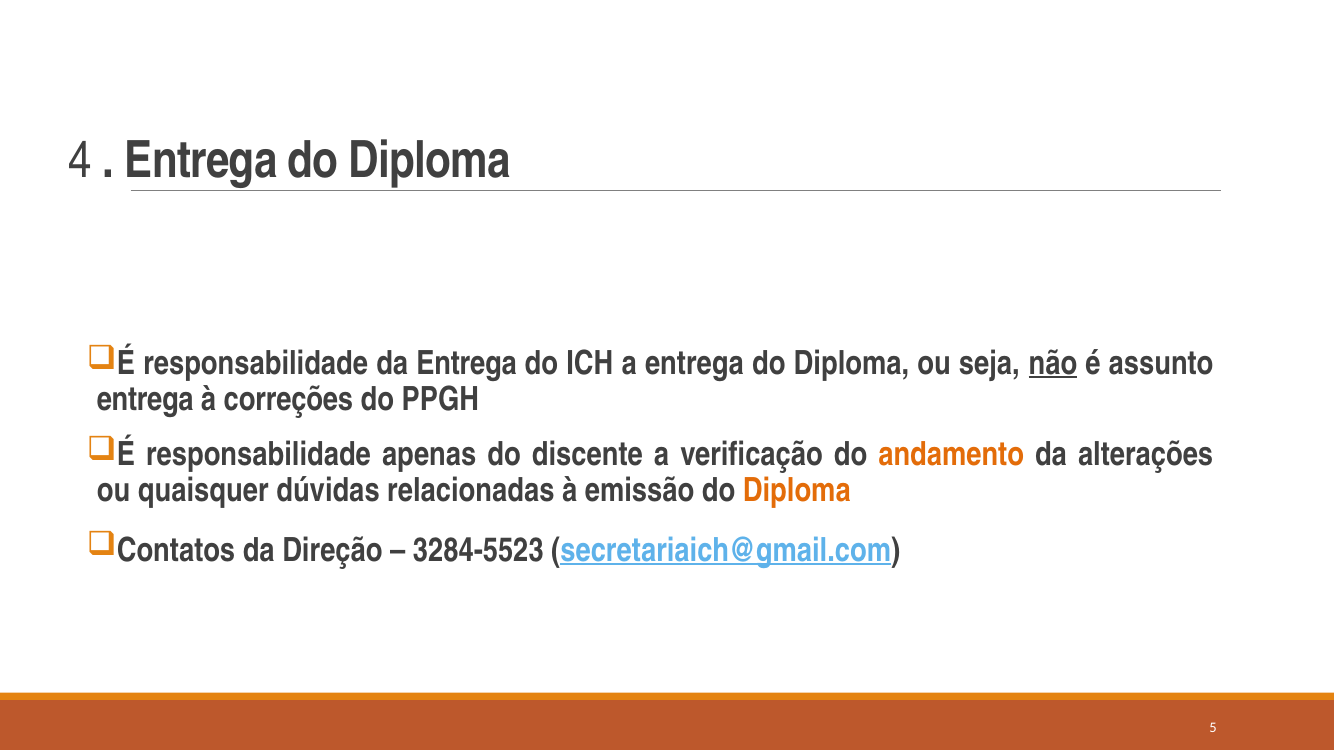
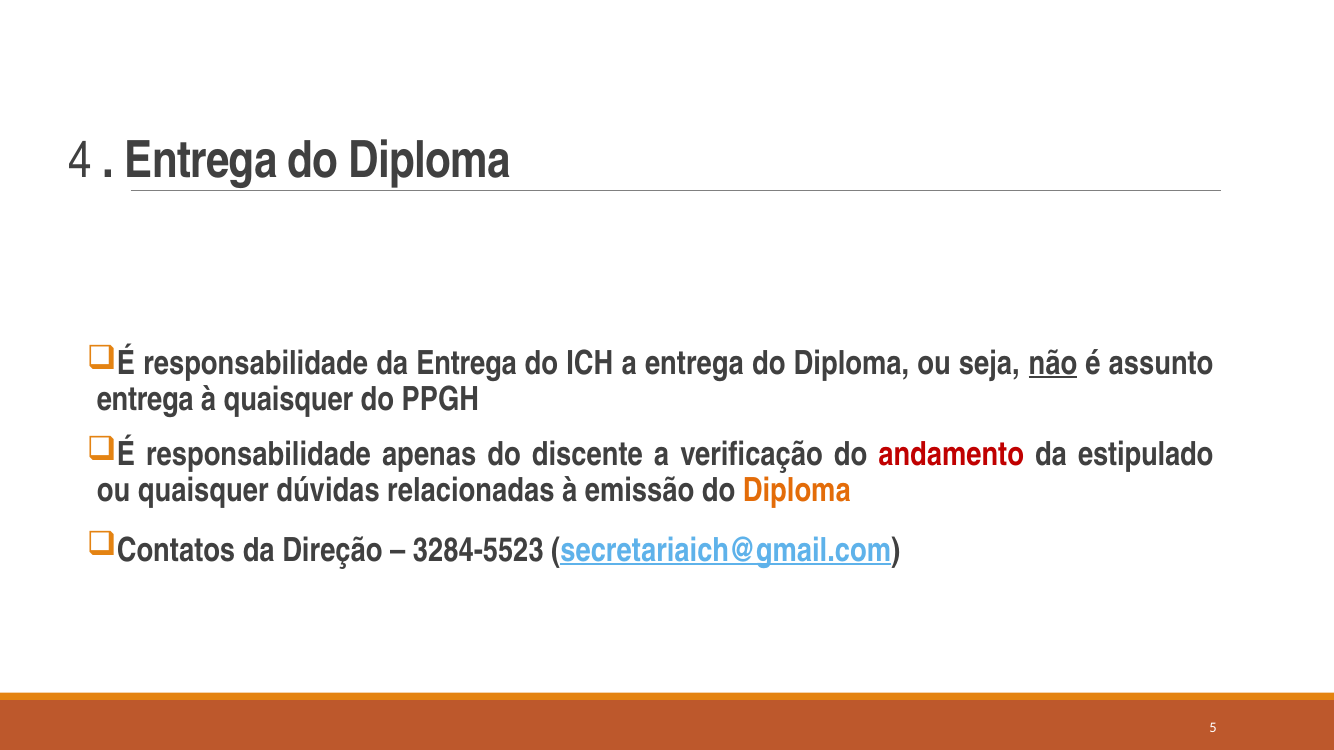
à correções: correções -> quaisquer (288, 400)
andamento colour: orange -> red (951, 455)
alterações: alterações -> estipulado (1146, 455)
